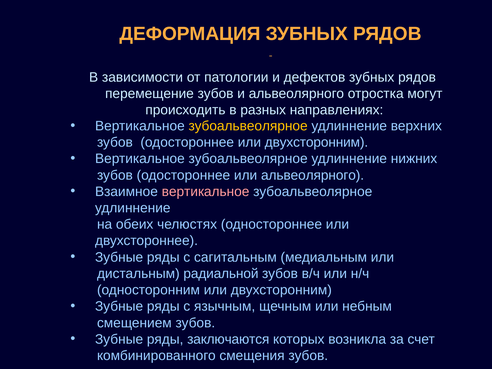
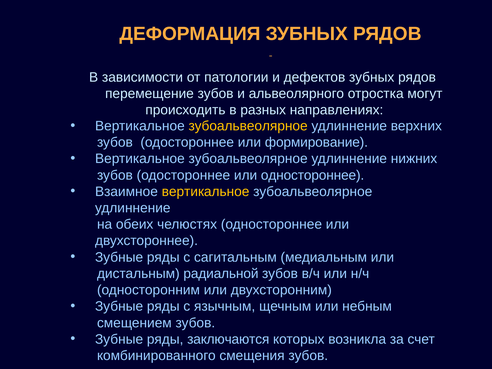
одостороннее или двухсторонним: двухсторонним -> формирование (316, 142)
или альвеолярного: альвеолярного -> одностороннее (313, 175)
вертикальное colour: pink -> yellow (206, 192)
